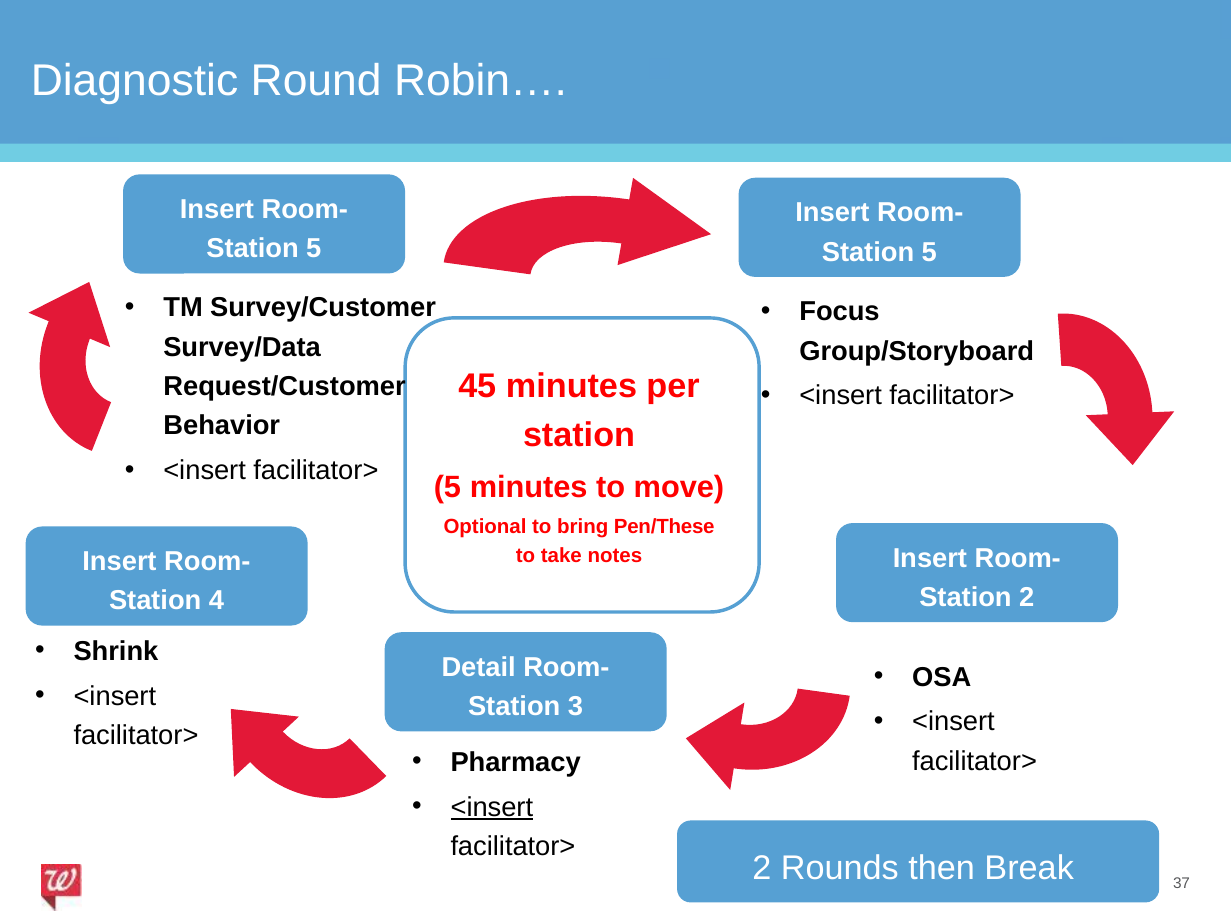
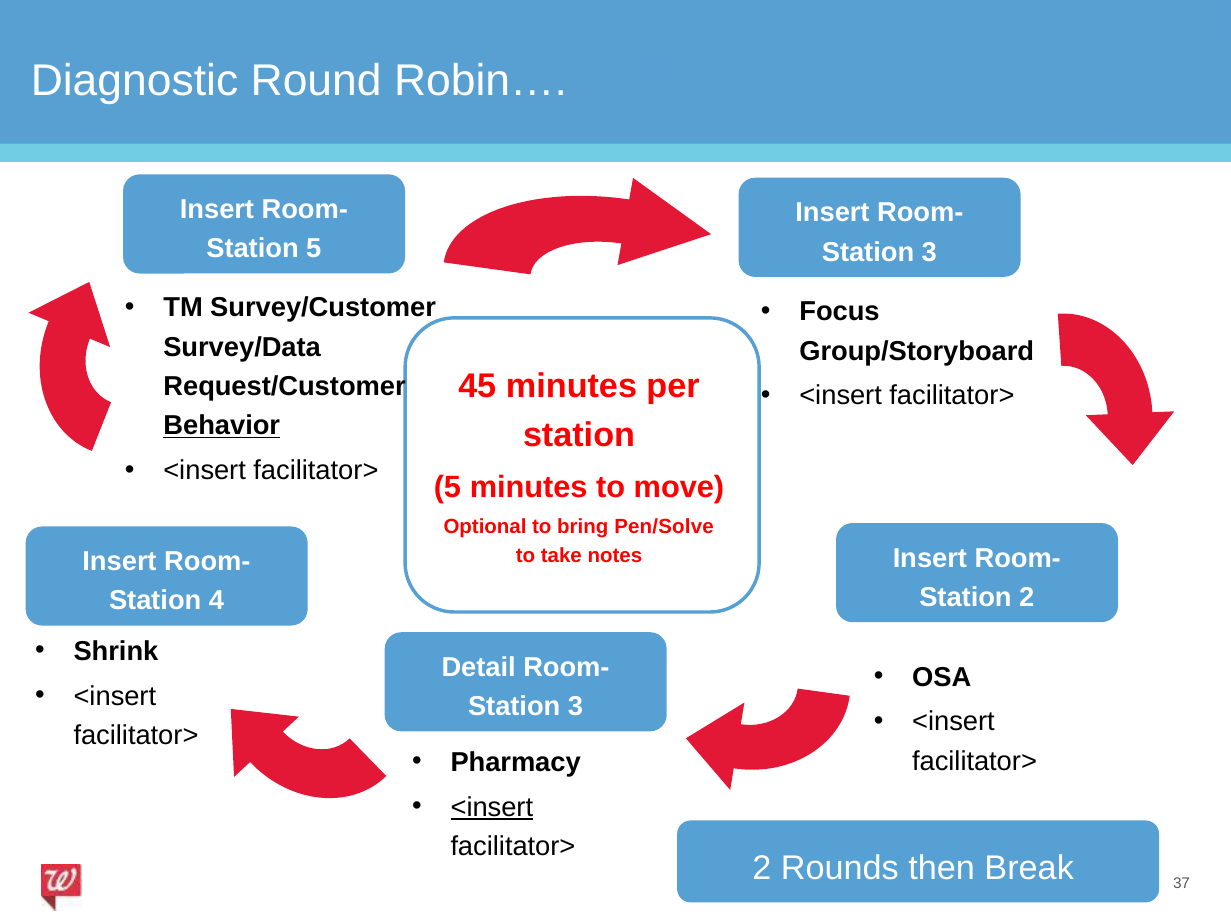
5: 5 -> 3 (929, 252)
Behavior underline: none -> present (222, 426)
Pen/These: Pen/These -> Pen/Solve (664, 526)
